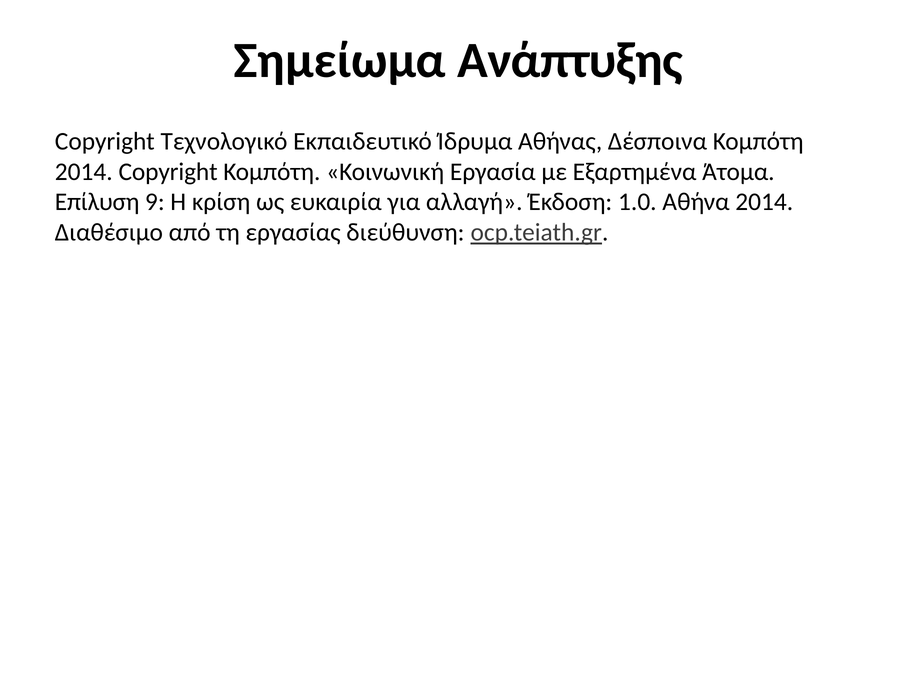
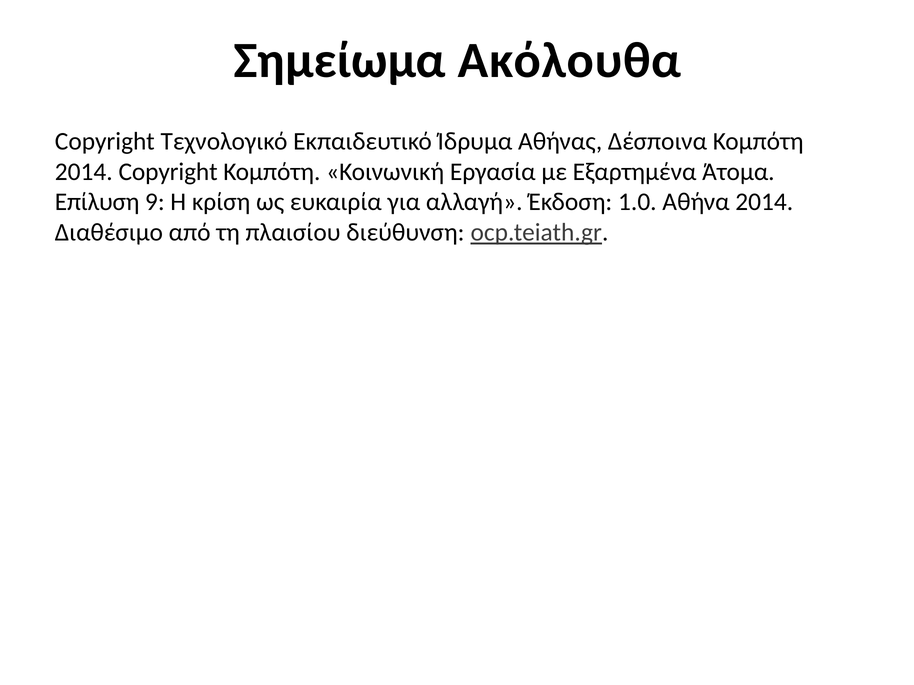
Ανάπτυξης: Ανάπτυξης -> Ακόλουθα (569, 61)
εργασίας: εργασίας -> πλαισίου (293, 233)
